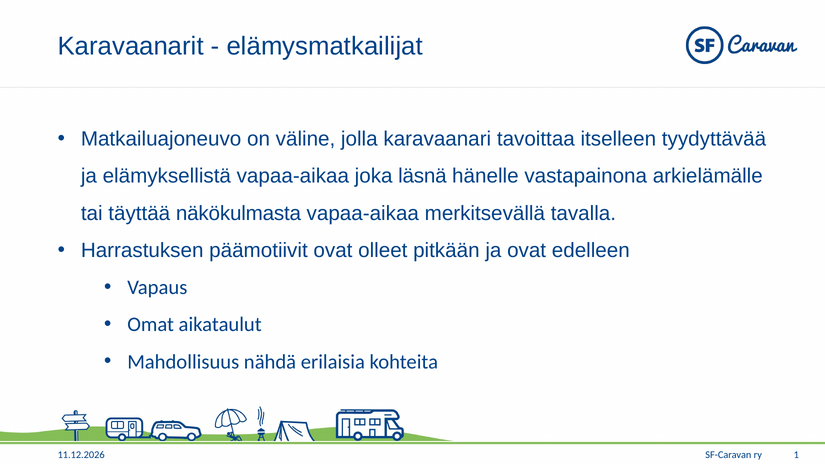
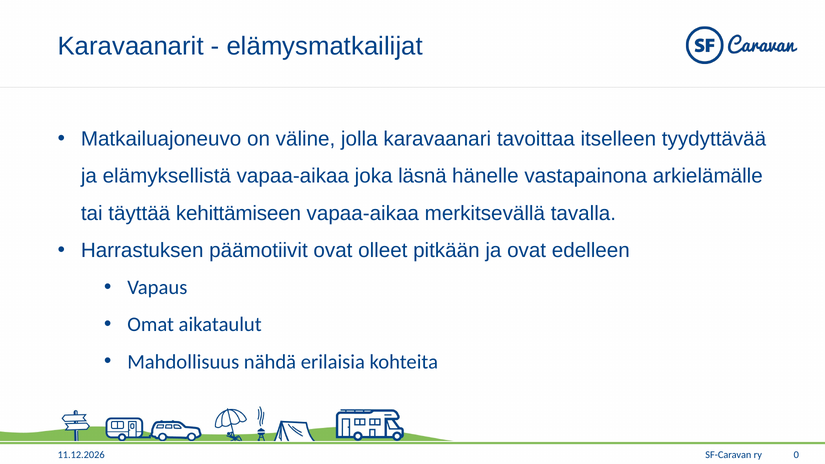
näkökulmasta: näkökulmasta -> kehittämiseen (238, 213)
1: 1 -> 0 (796, 455)
